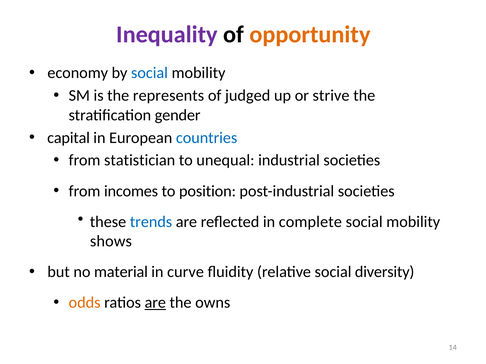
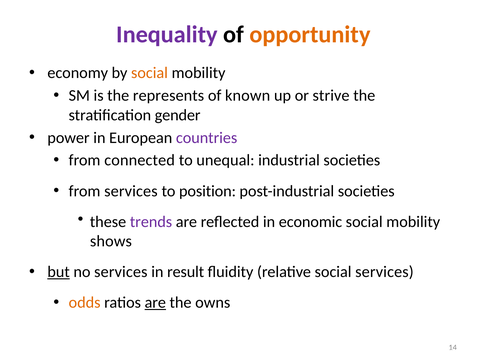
social colour: blue -> orange (149, 73)
judged: judged -> known (248, 96)
capital: capital -> power (69, 138)
countries colour: blue -> purple (207, 138)
statistician: statistician -> connected (140, 161)
from incomes: incomes -> services (131, 191)
trends colour: blue -> purple (151, 222)
complete: complete -> economic (310, 222)
but underline: none -> present (59, 272)
no material: material -> services (121, 272)
curve: curve -> result (186, 272)
social diversity: diversity -> services (384, 272)
